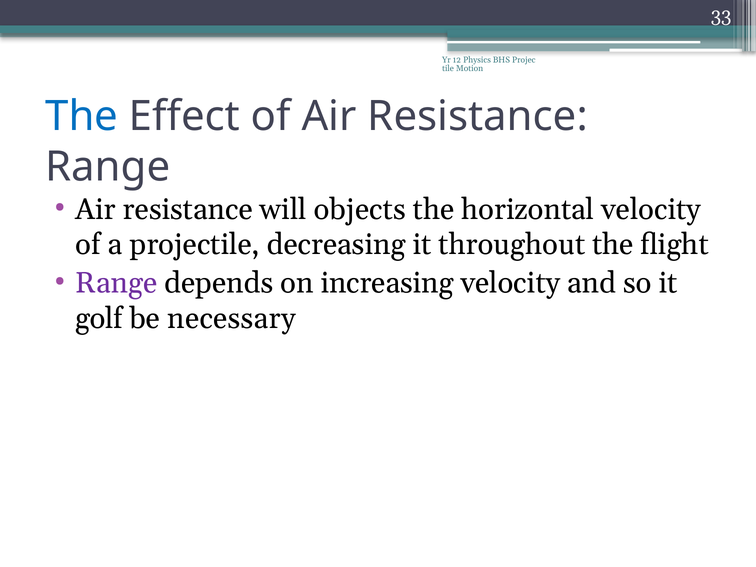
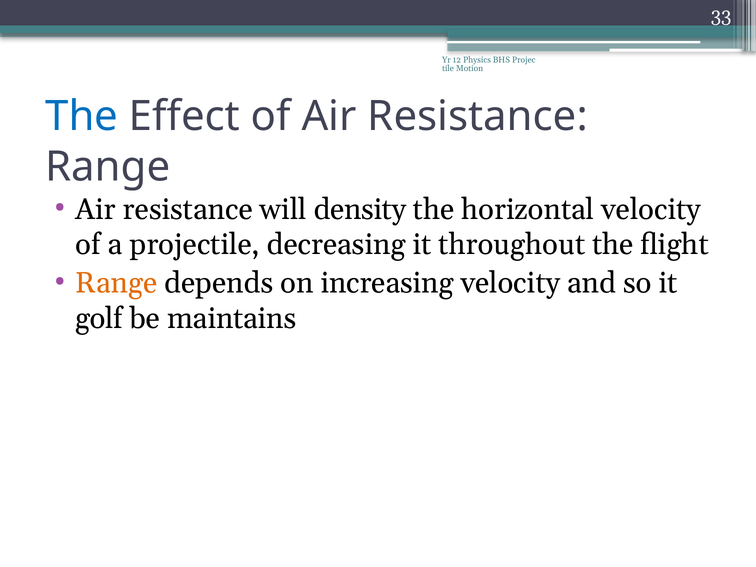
objects: objects -> density (360, 209)
Range colour: purple -> orange (116, 283)
necessary: necessary -> maintains (232, 318)
